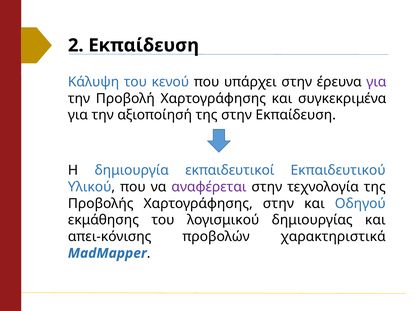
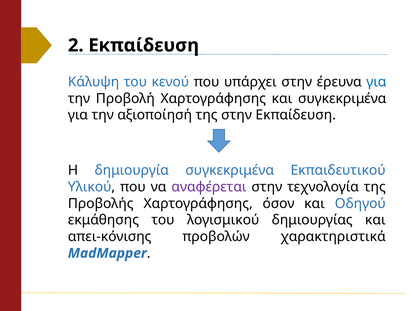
για colour: purple -> blue (376, 82)
δημιουργία εκπαιδευτικοί: εκπαιδευτικοί -> συγκεκριμένα (230, 170)
Χαρτογράφησης στην: στην -> όσον (279, 204)
